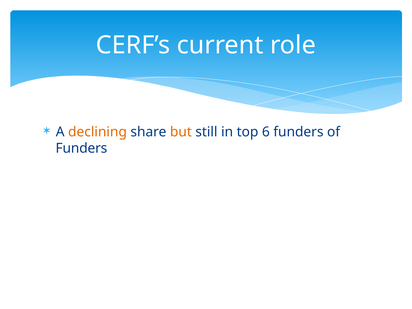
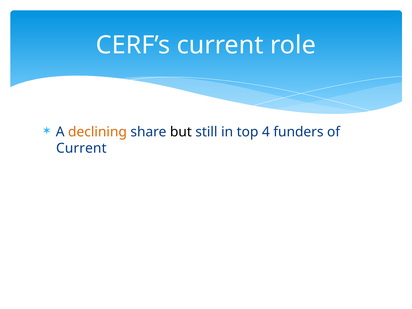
but colour: orange -> black (181, 132)
6: 6 -> 4 (266, 132)
Funders: Funders -> Current (81, 148)
